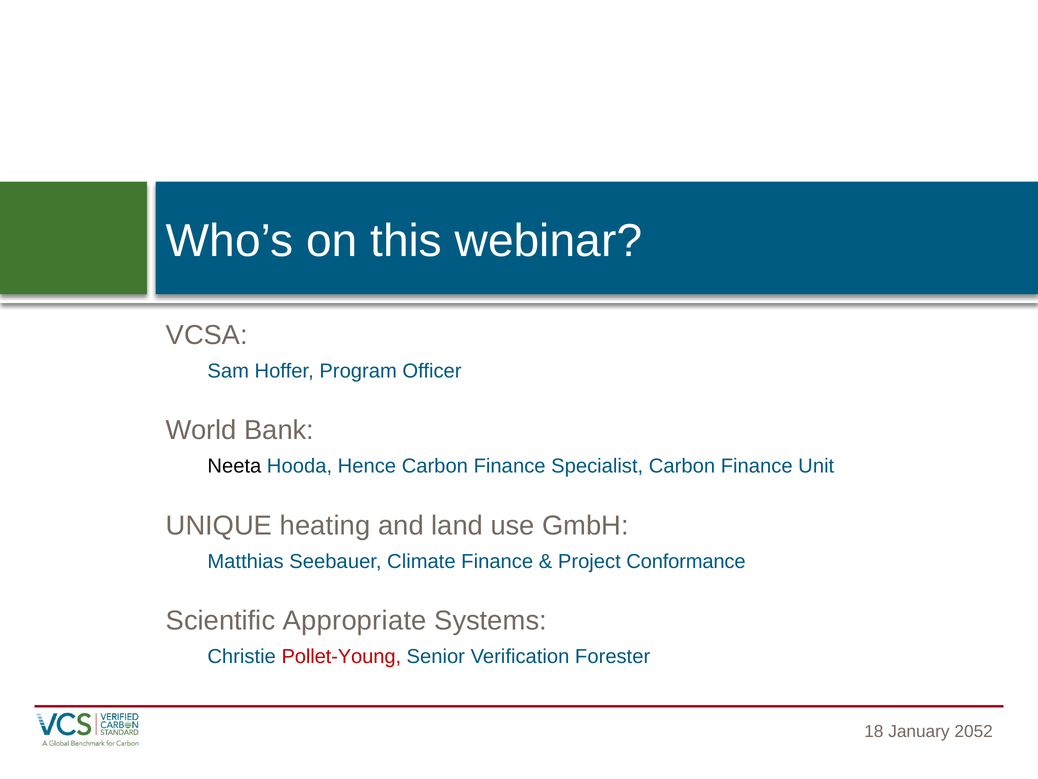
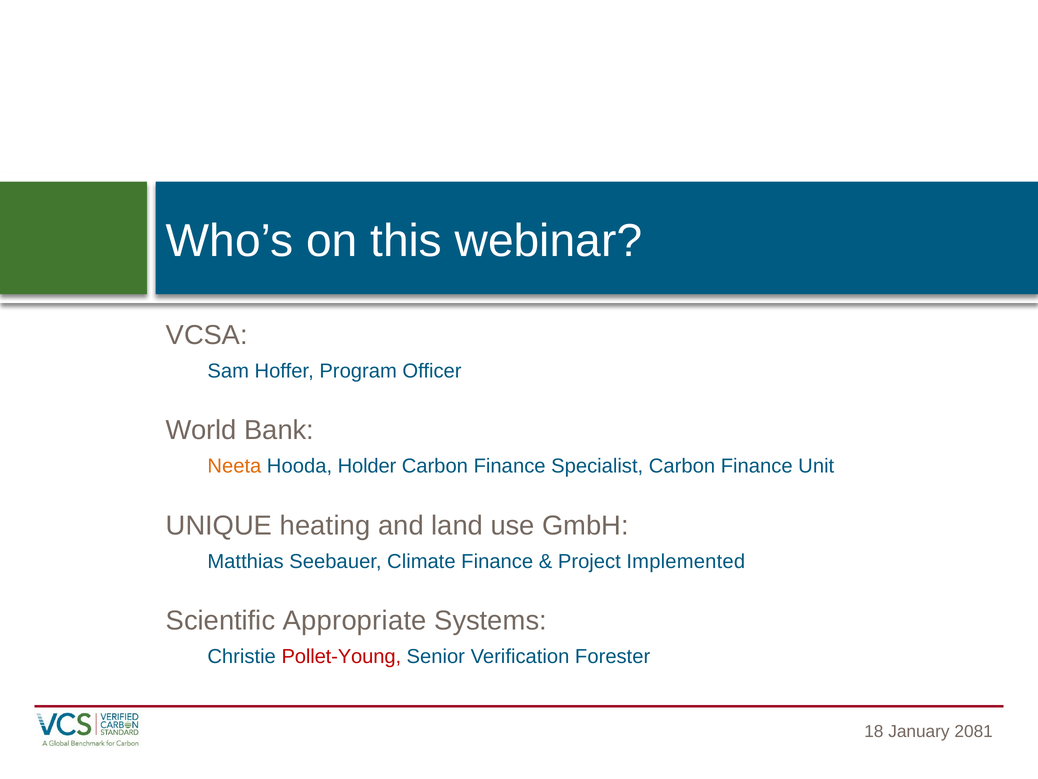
Neeta colour: black -> orange (234, 466)
Hence: Hence -> Holder (367, 466)
Conformance: Conformance -> Implemented (686, 561)
2052: 2052 -> 2081 (974, 731)
